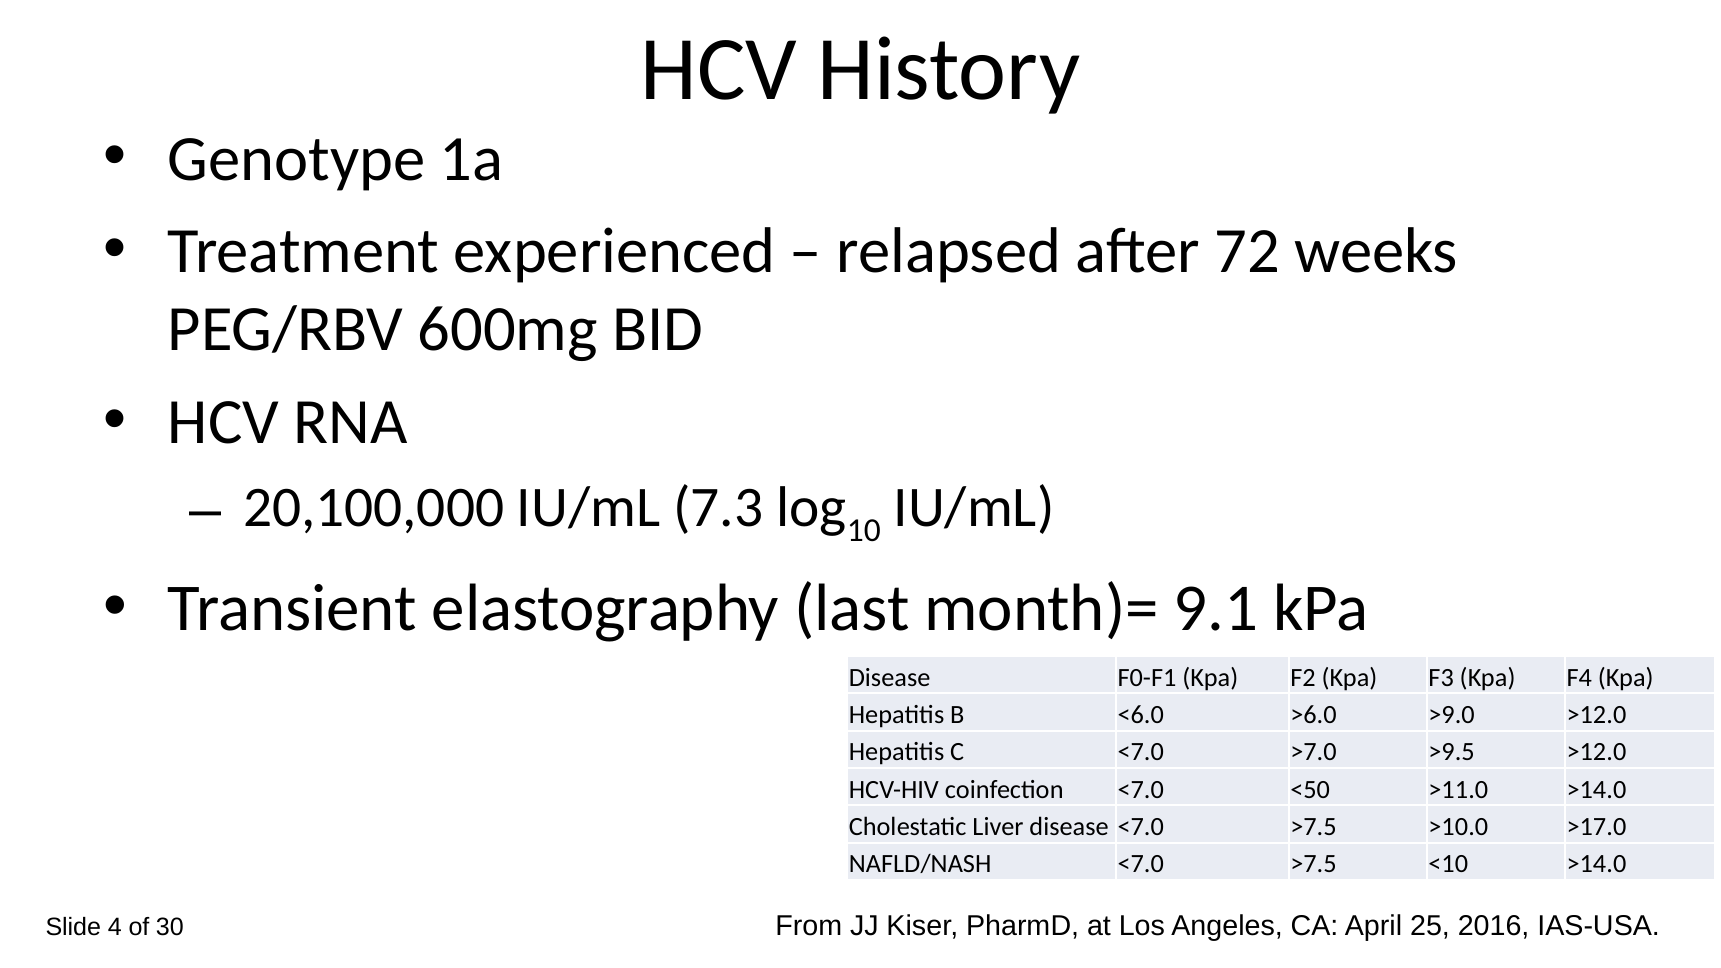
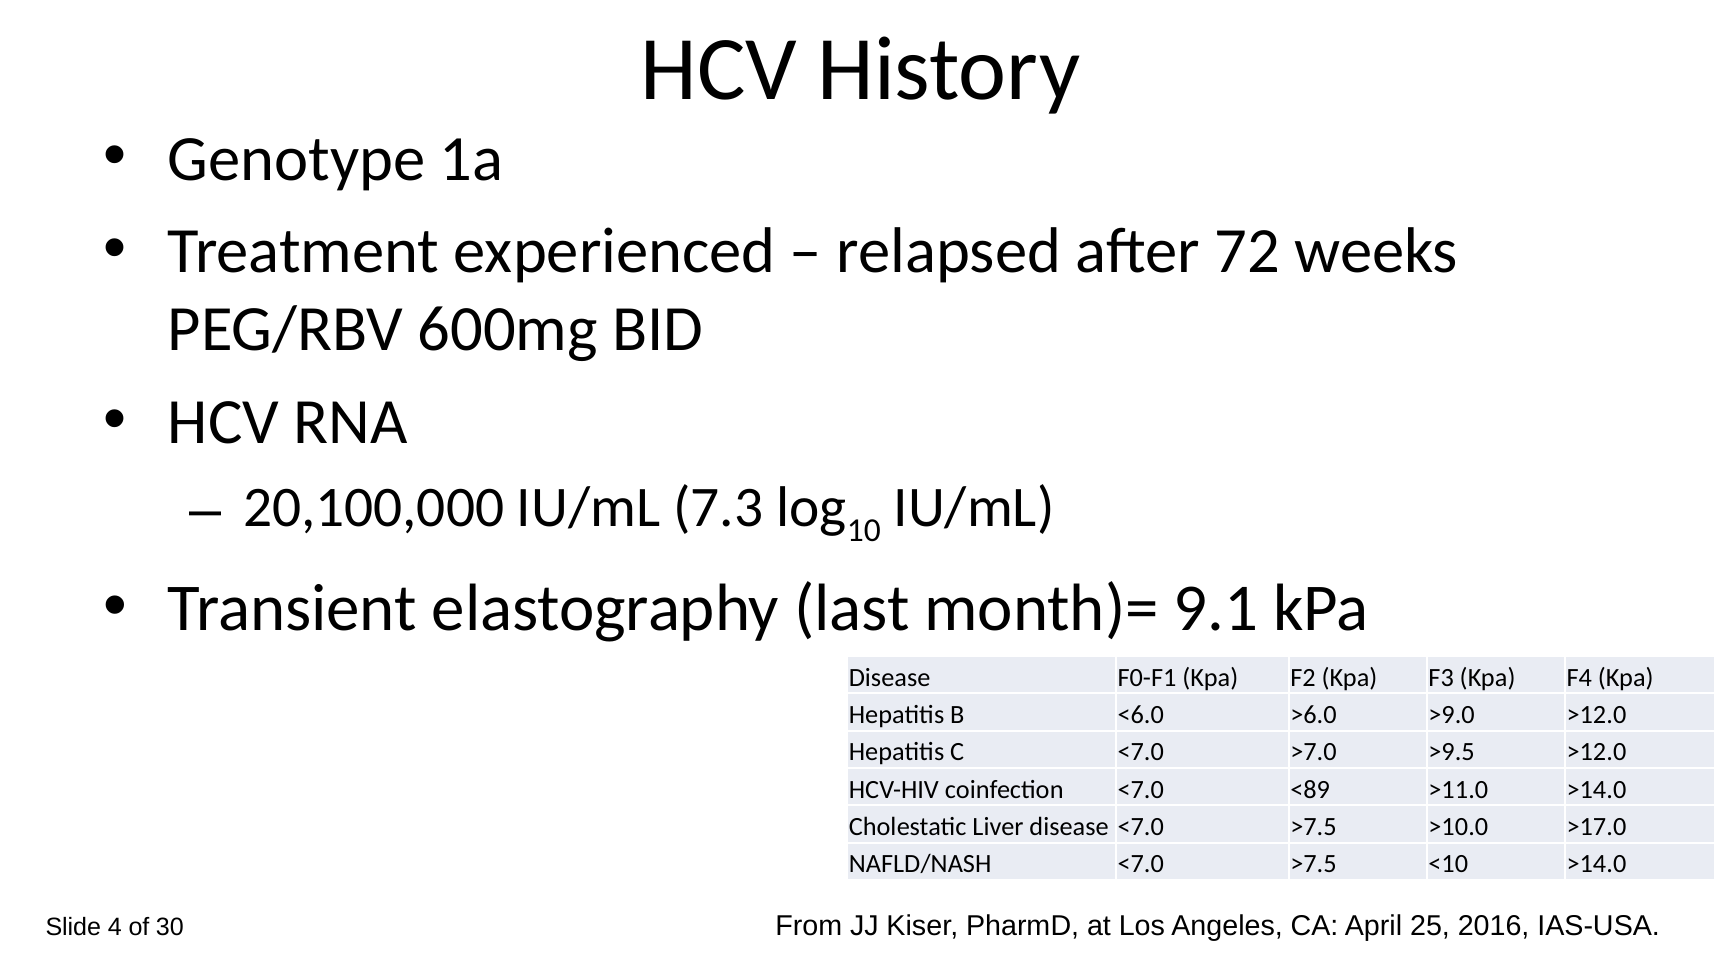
<50: <50 -> <89 (1310, 790)
